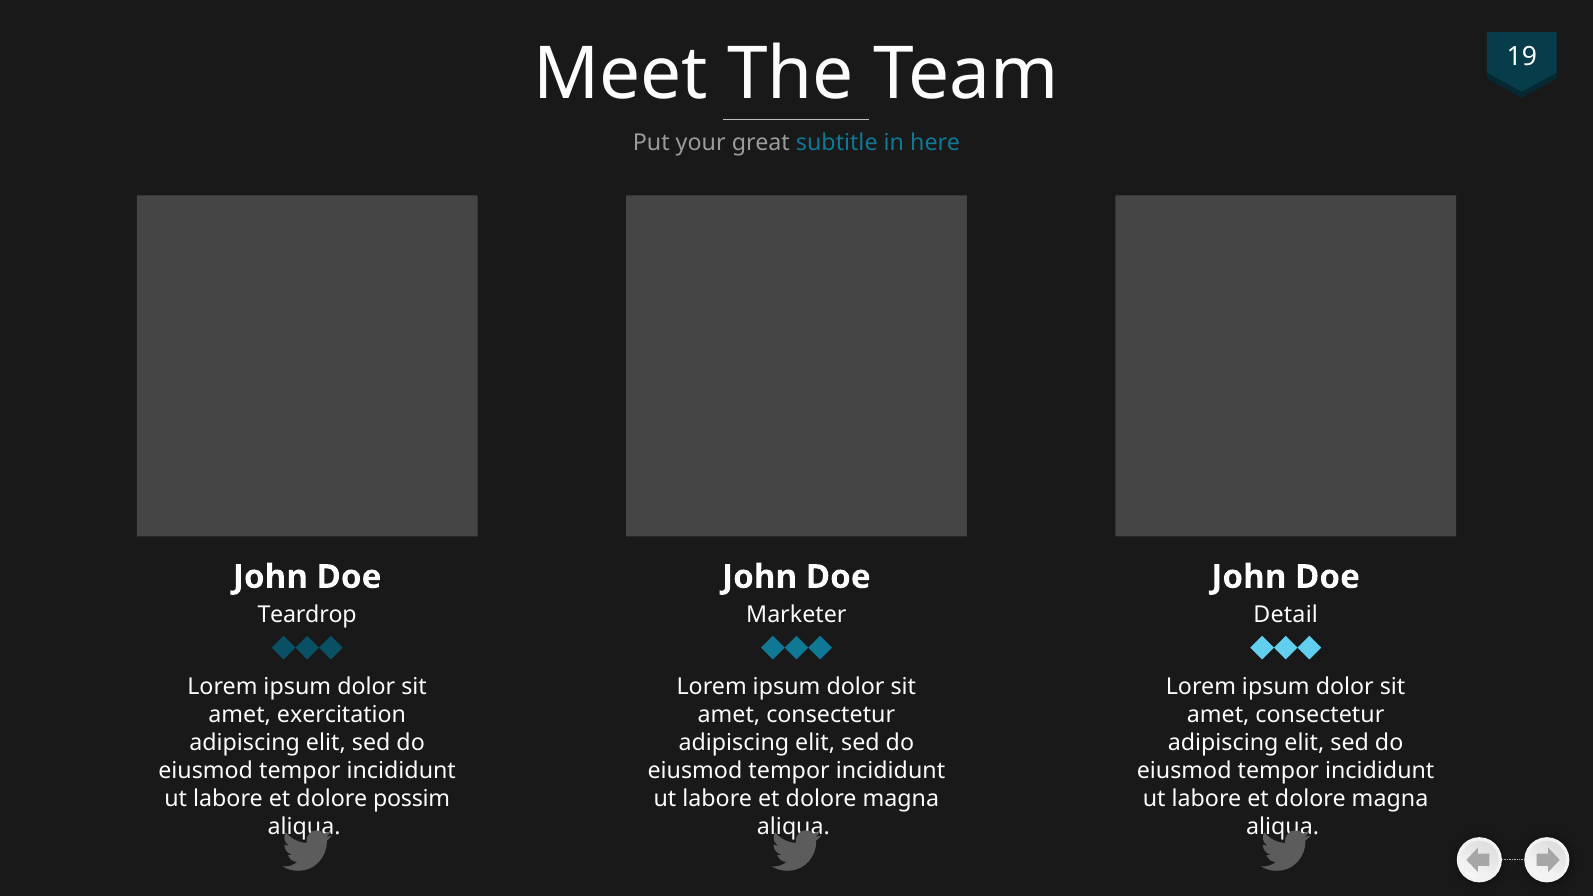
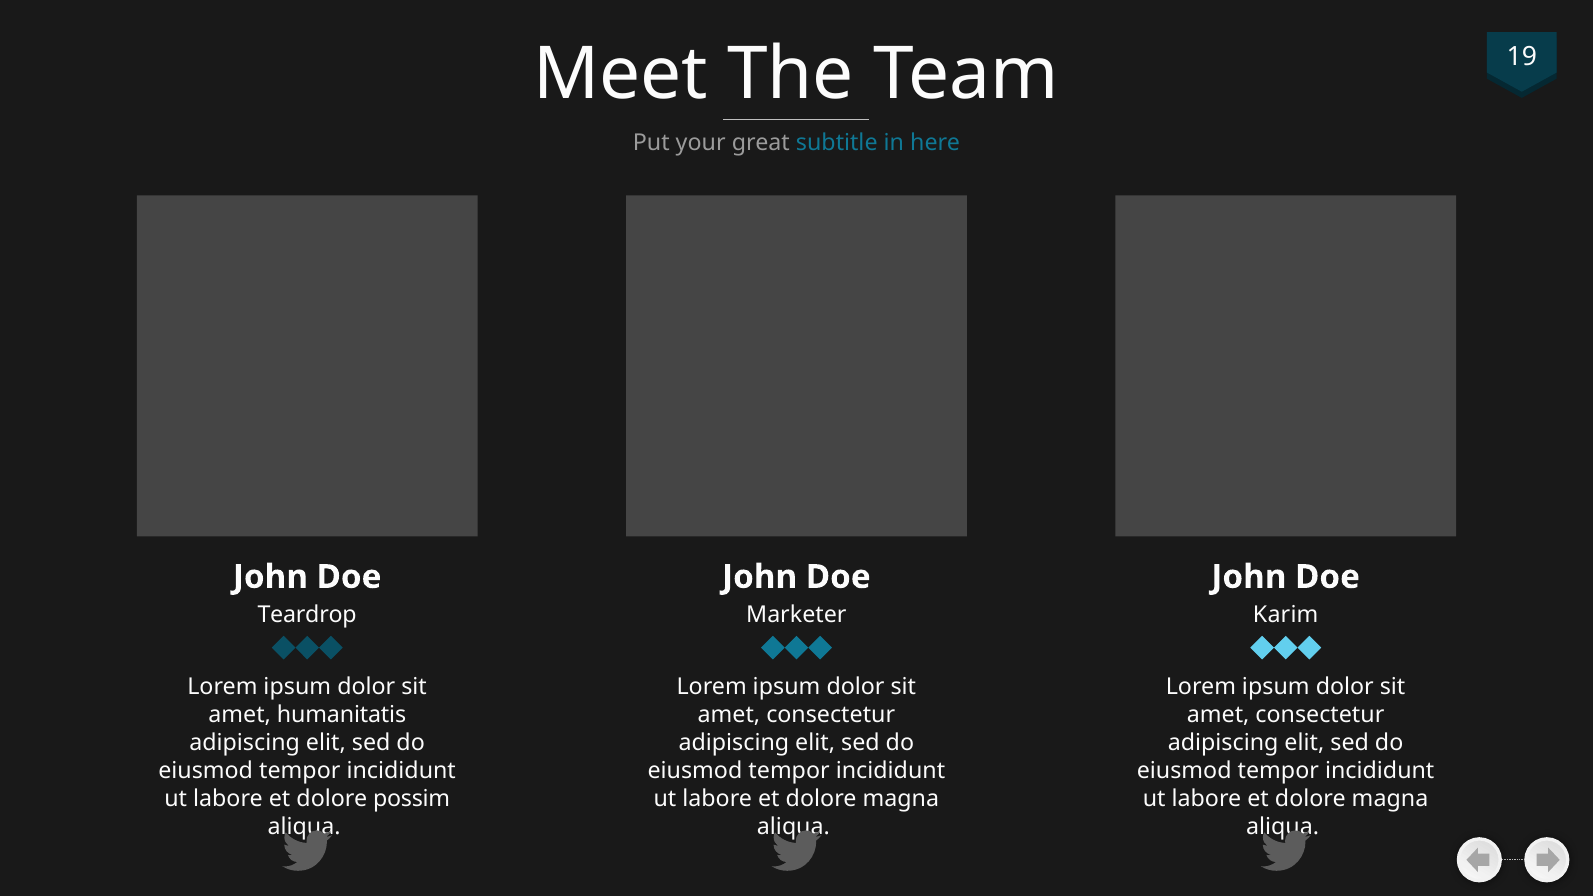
Detail: Detail -> Karim (1286, 615)
exercitation: exercitation -> humanitatis (342, 715)
